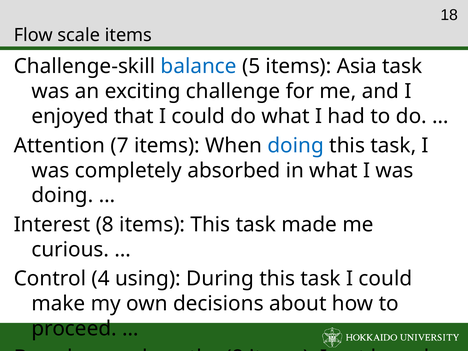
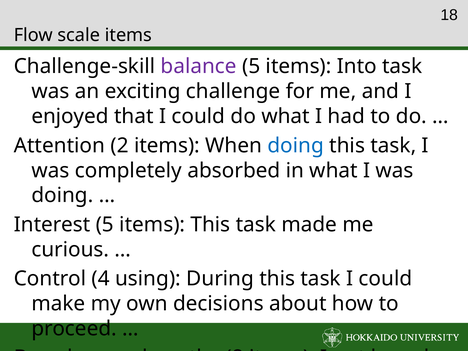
balance colour: blue -> purple (199, 66)
Asia: Asia -> Into (357, 66)
7: 7 -> 2 (120, 146)
Interest 8: 8 -> 5 (105, 225)
